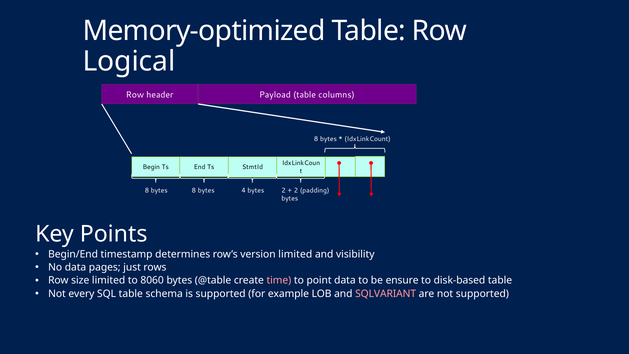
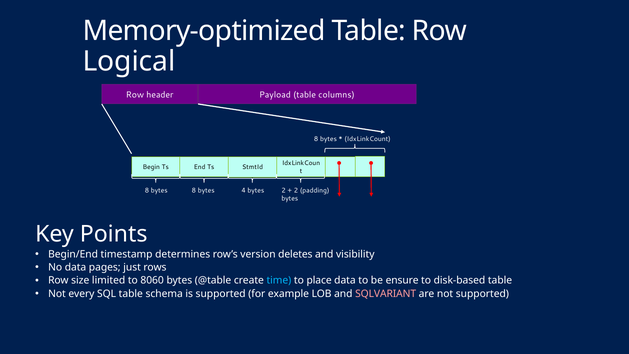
version limited: limited -> deletes (295, 254)
time colour: pink -> light blue (279, 280)
point: point -> place (319, 280)
